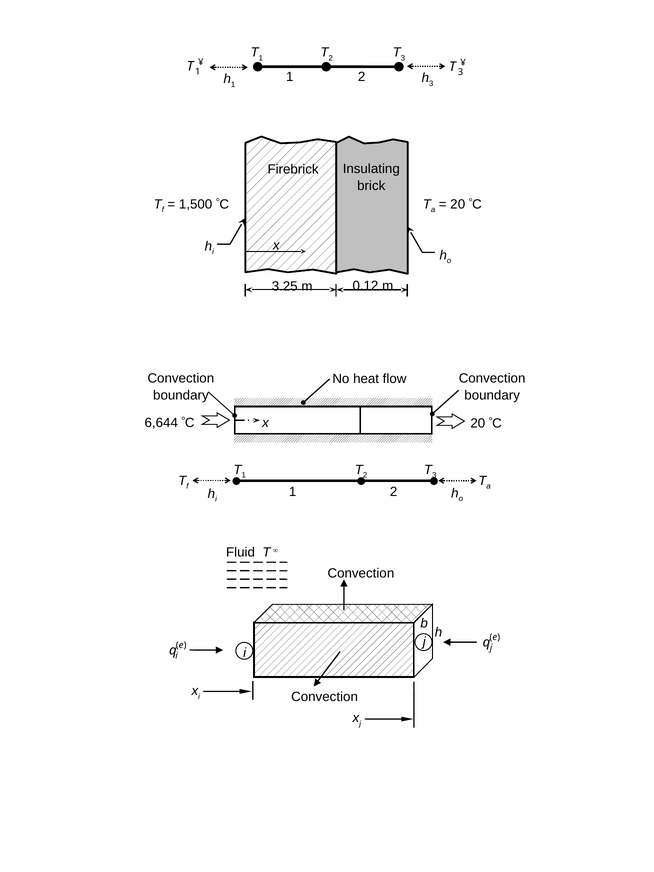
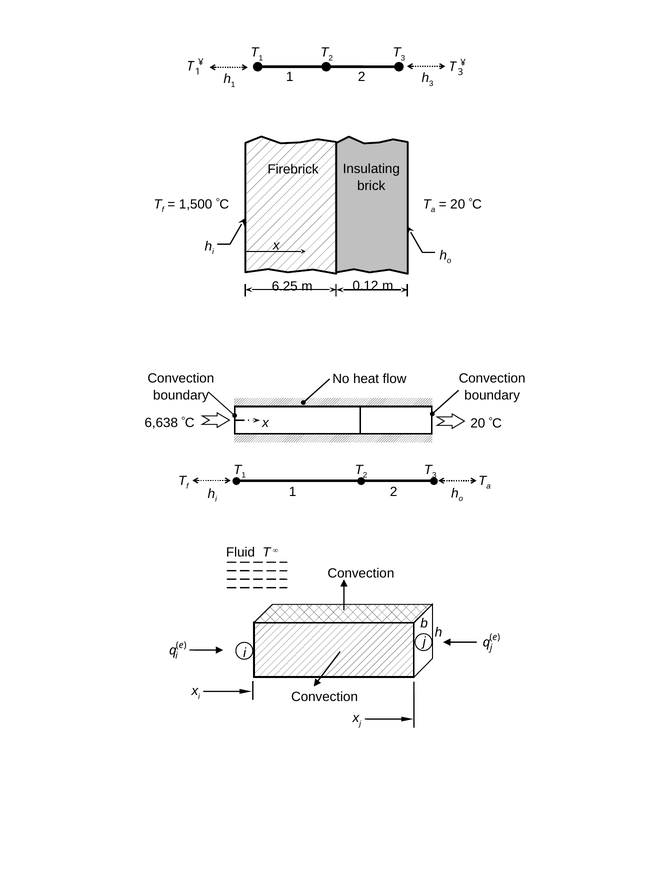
3.25: 3.25 -> 6.25 (285, 286)
6,644: 6,644 -> 6,638 (161, 423)
